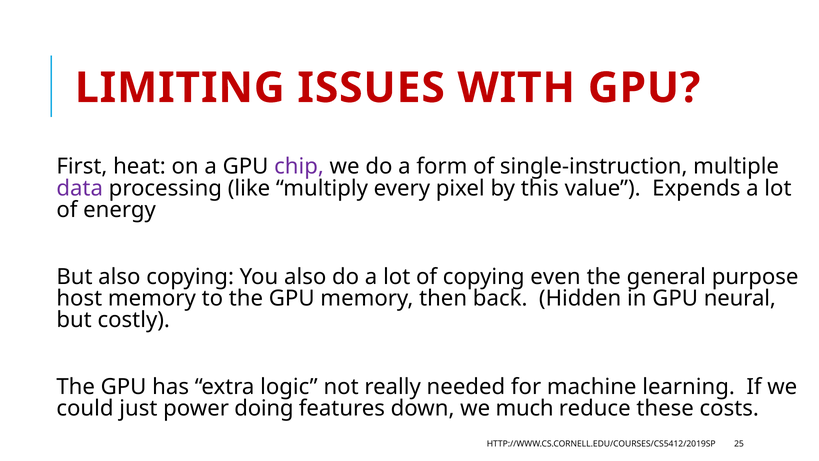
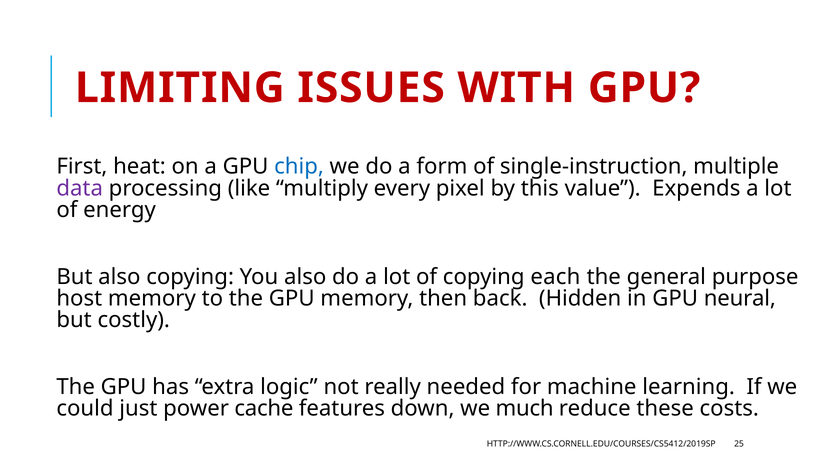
chip colour: purple -> blue (299, 167)
even: even -> each (555, 277)
doing: doing -> cache (264, 408)
